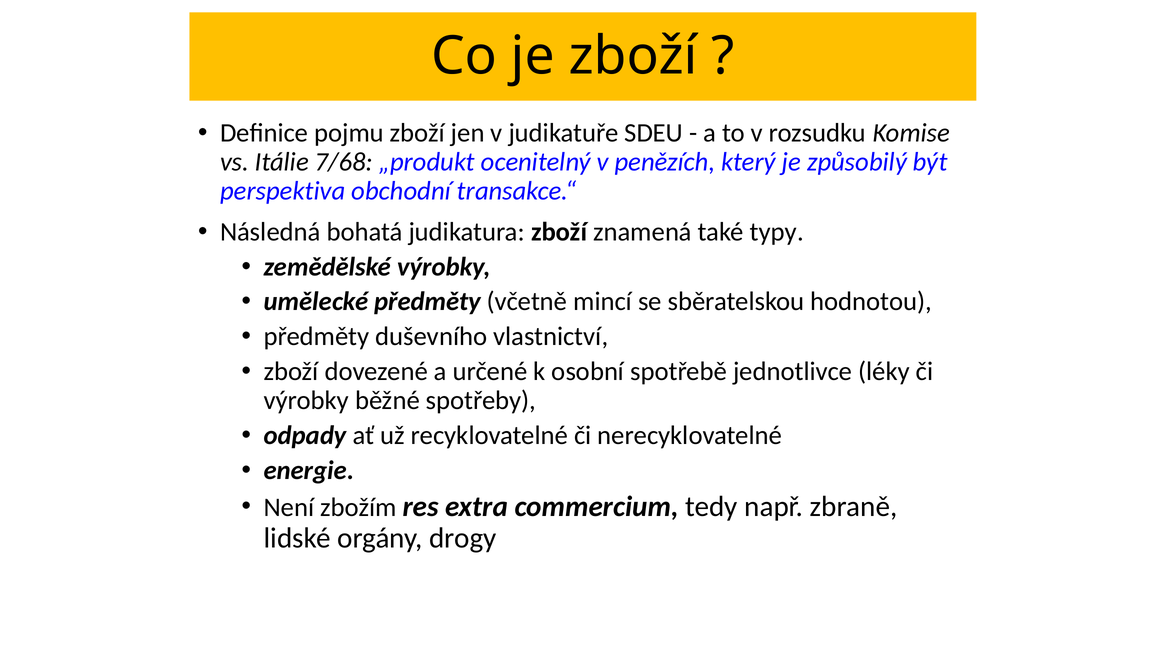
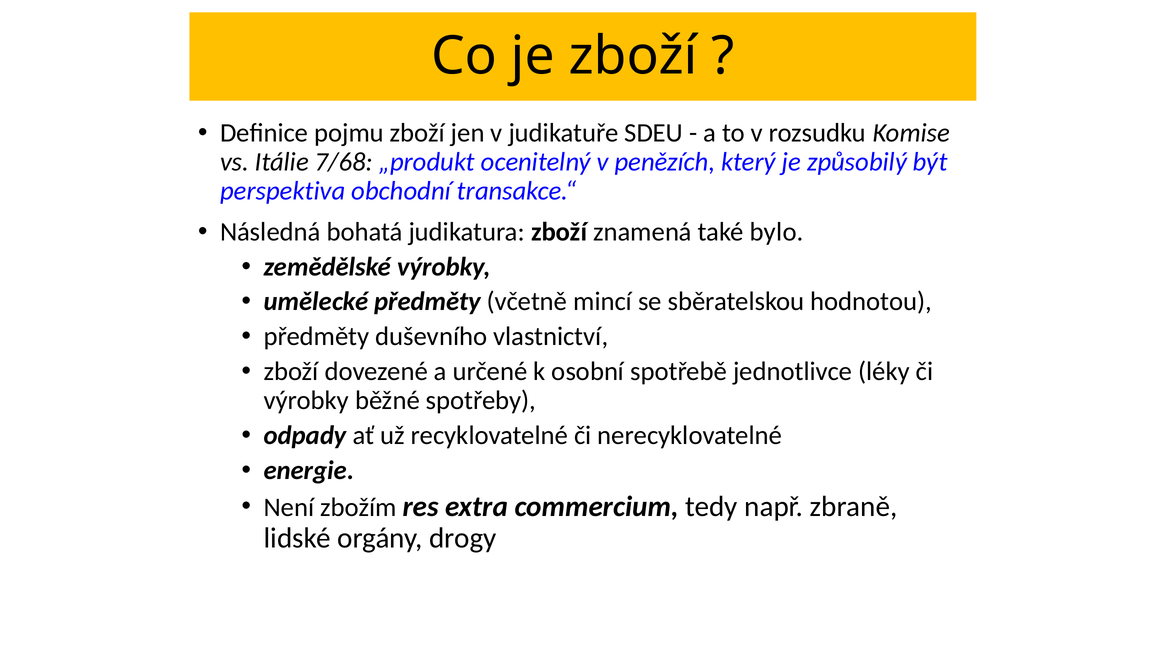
typy: typy -> bylo (777, 232)
